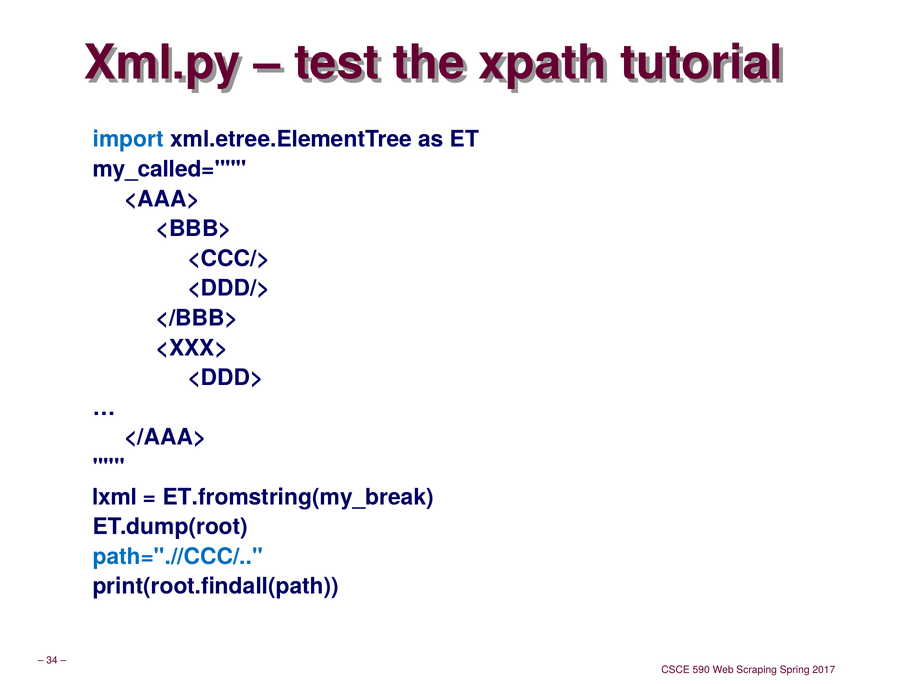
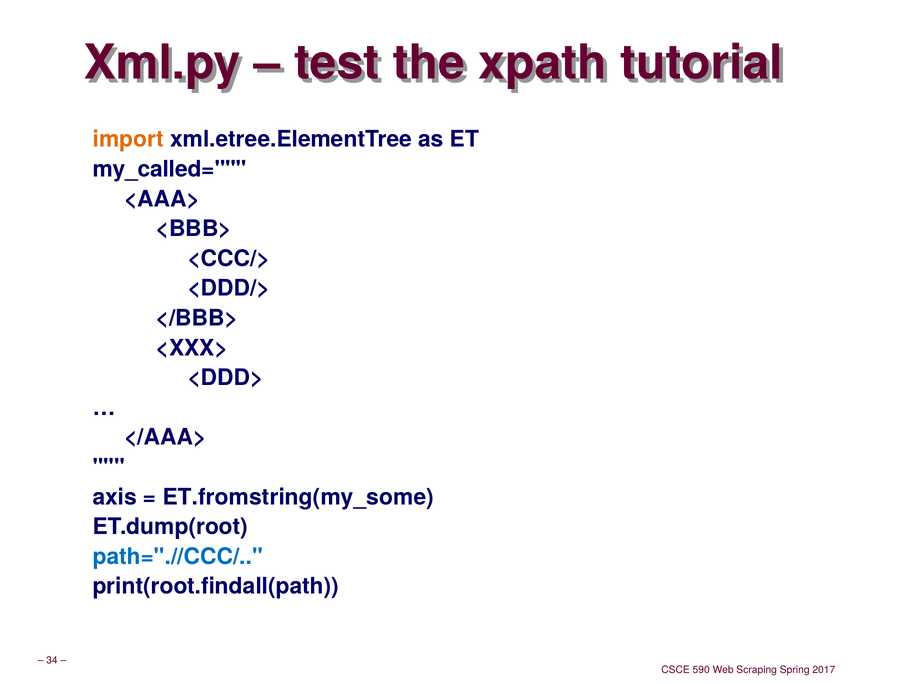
import colour: blue -> orange (128, 139)
lxml: lxml -> axis (115, 497)
ET.fromstring(my_break: ET.fromstring(my_break -> ET.fromstring(my_some (298, 497)
